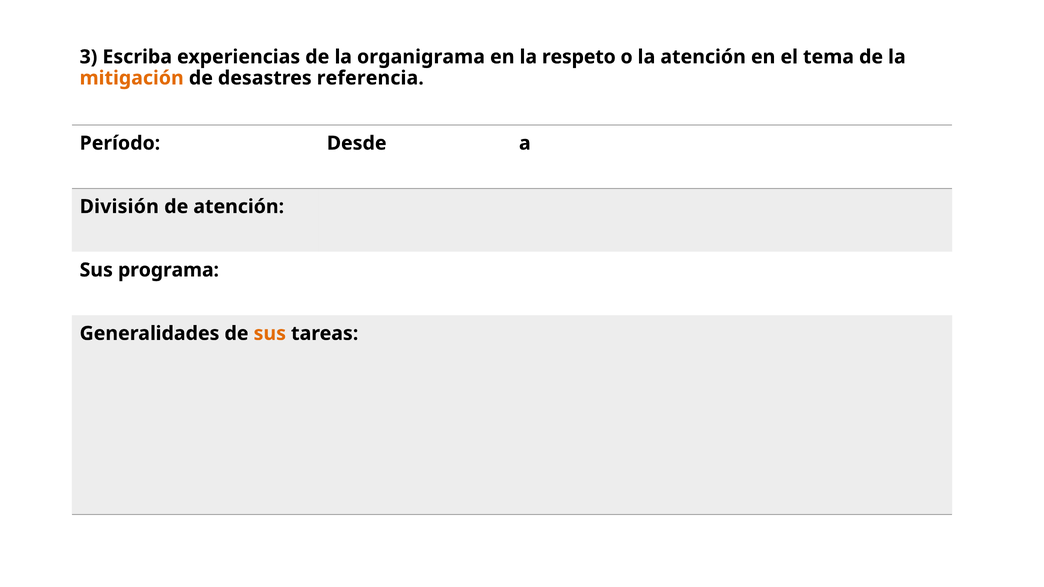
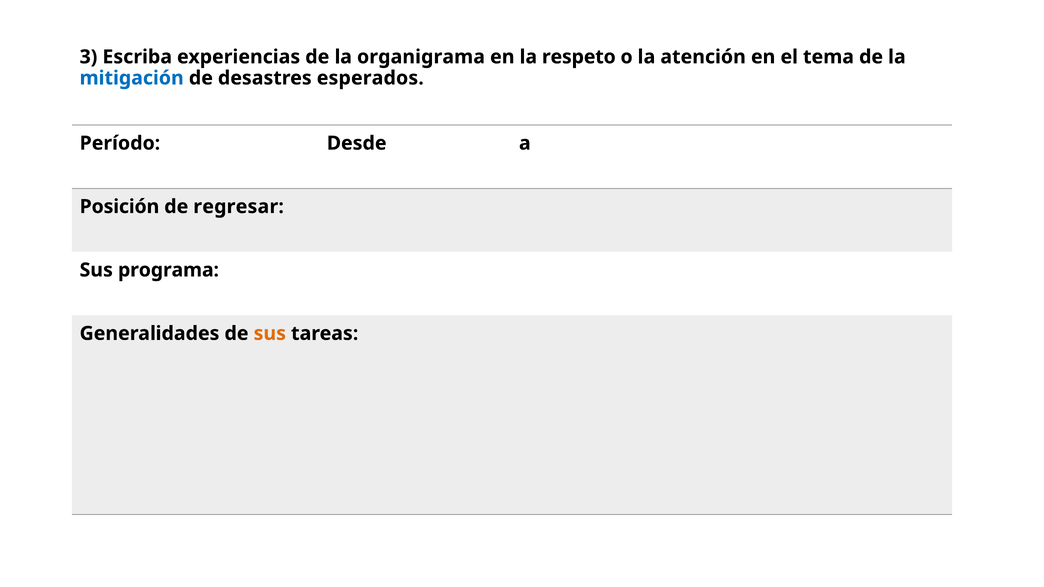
mitigación colour: orange -> blue (132, 78)
referencia: referencia -> esperados (370, 78)
División: División -> Posición (119, 207)
de atención: atención -> regresar (239, 207)
